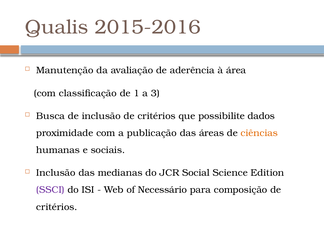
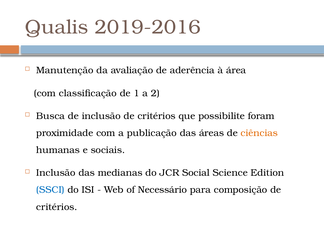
2015-2016: 2015-2016 -> 2019-2016 (148, 27)
3: 3 -> 2 (155, 93)
dados: dados -> foram (261, 116)
SSCI colour: purple -> blue (50, 190)
